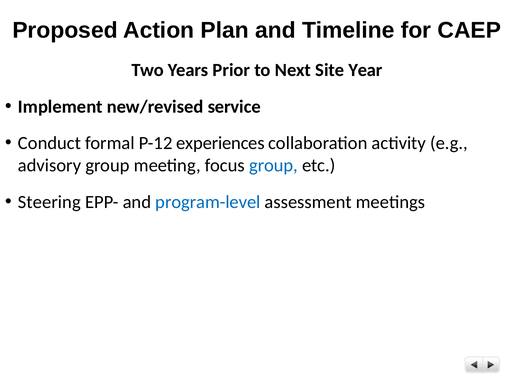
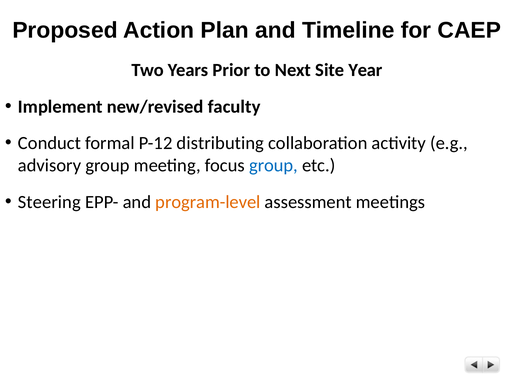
service: service -> faculty (234, 107)
experiences: experiences -> distributing (220, 143)
program-level colour: blue -> orange (208, 202)
